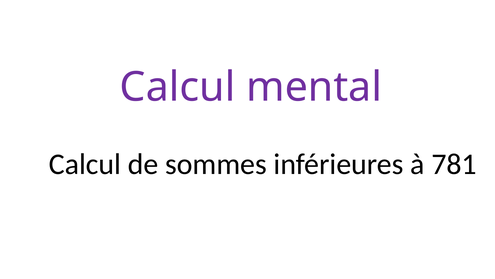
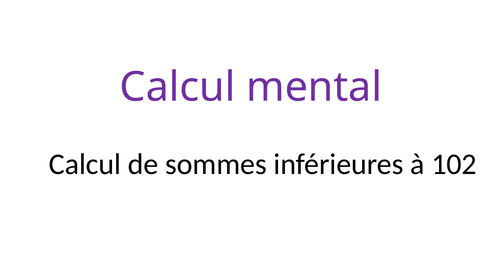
781: 781 -> 102 (454, 164)
